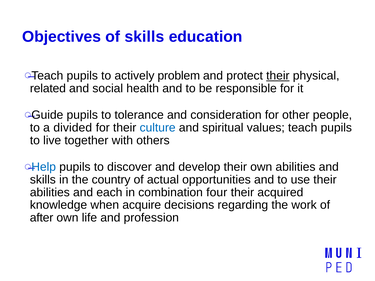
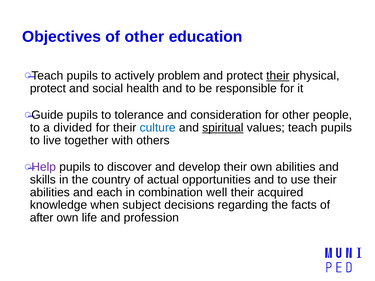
of skills: skills -> other (144, 37)
related: related -> protect (48, 88)
spiritual underline: none -> present (223, 128)
Help colour: blue -> purple (44, 167)
four: four -> well (217, 193)
acquire: acquire -> subject (142, 205)
work: work -> facts (304, 205)
